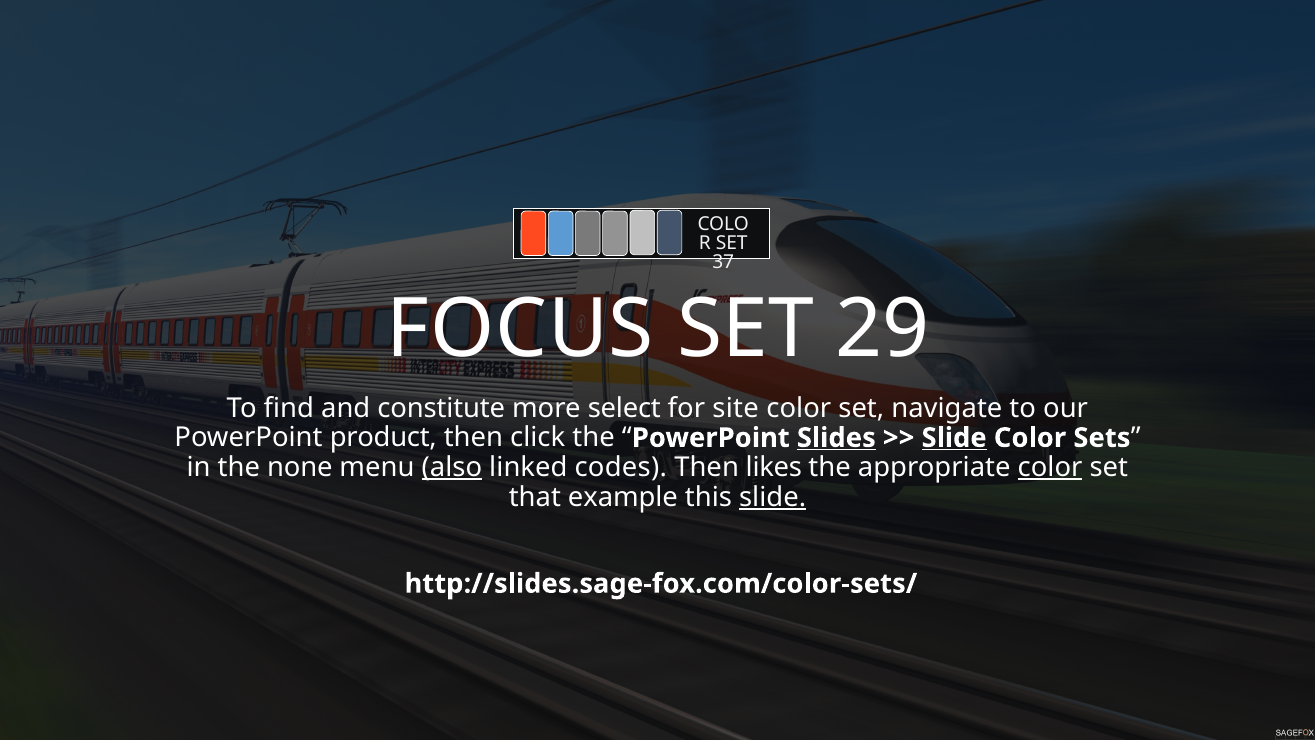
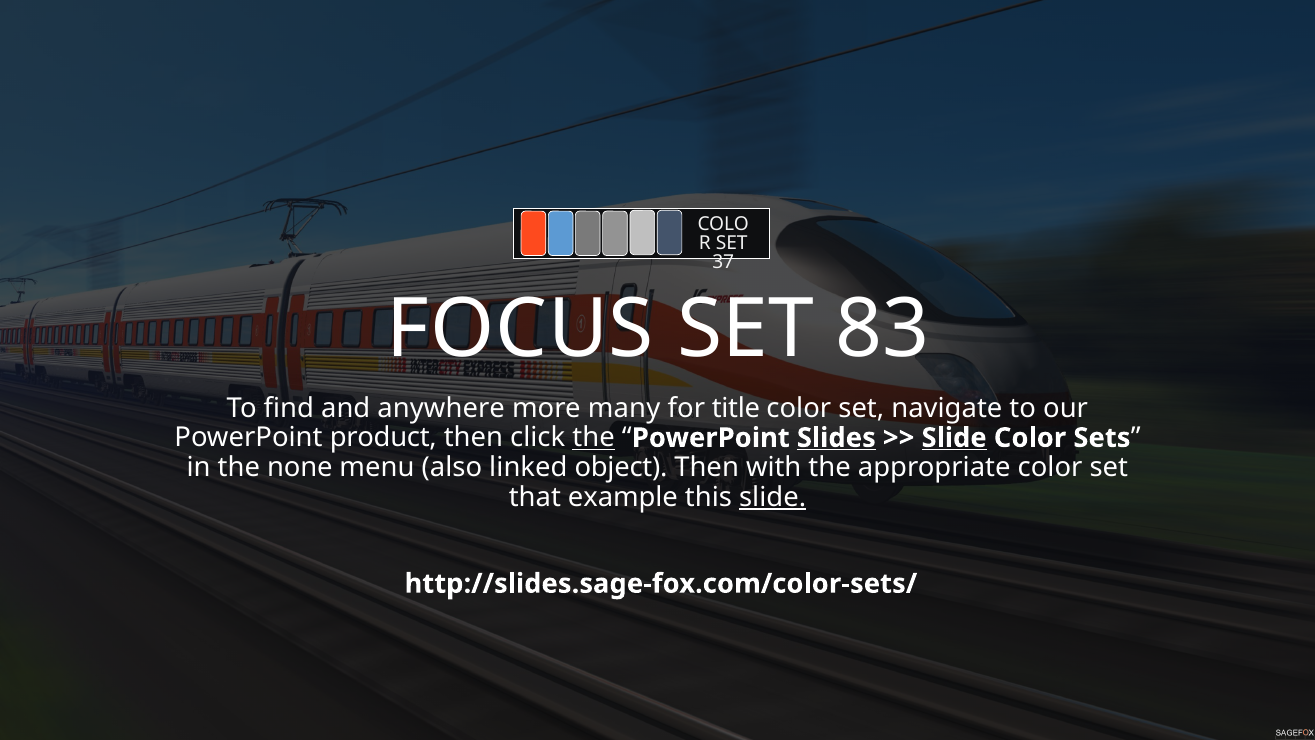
29: 29 -> 83 (883, 329)
constitute: constitute -> anywhere (441, 408)
select: select -> many (624, 408)
site: site -> title (736, 408)
the underline: none -> present (594, 438)
also underline: present -> none (452, 467)
codes: codes -> object (621, 467)
likes: likes -> with (774, 467)
color underline: present -> none (1050, 467)
